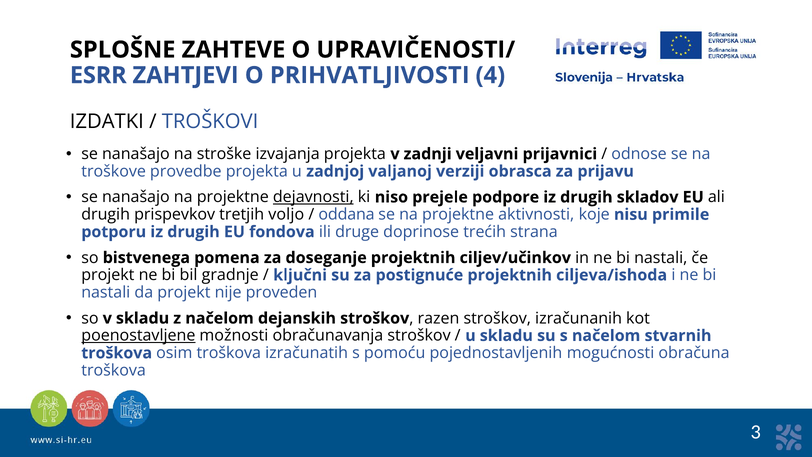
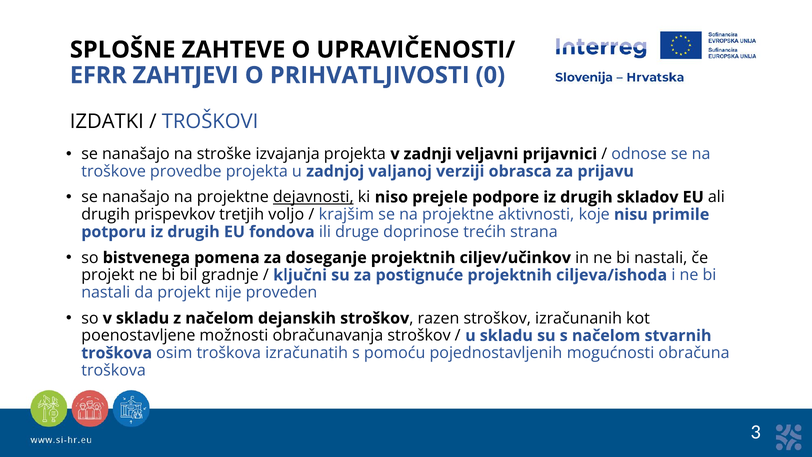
ESRR: ESRR -> EFRR (98, 75)
4: 4 -> 0 (490, 75)
oddana: oddana -> krajšim (346, 214)
poenostavljene underline: present -> none (138, 335)
